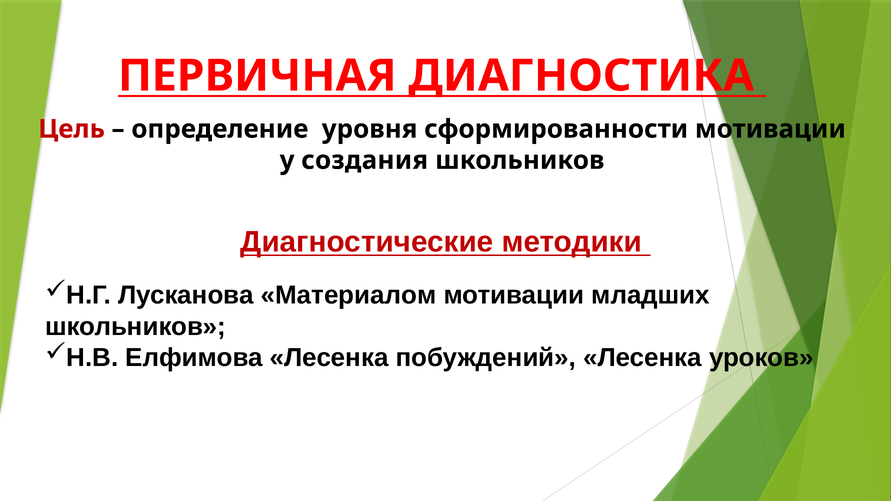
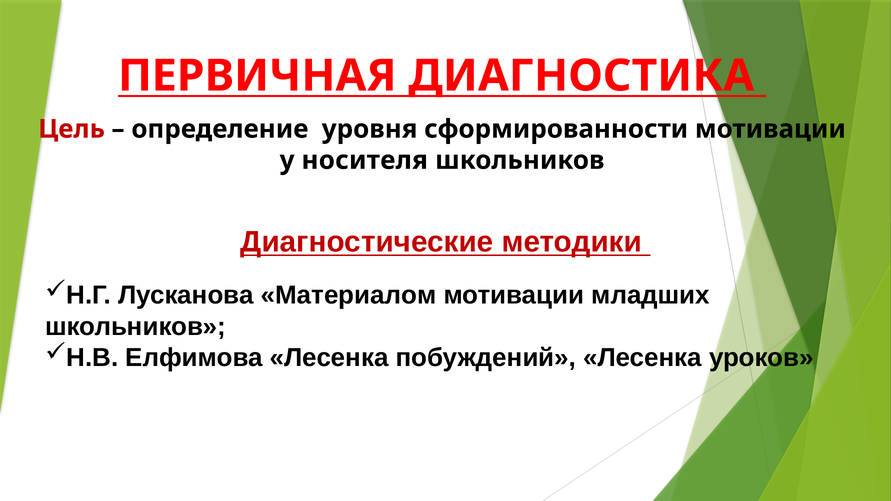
создания: создания -> носителя (365, 160)
